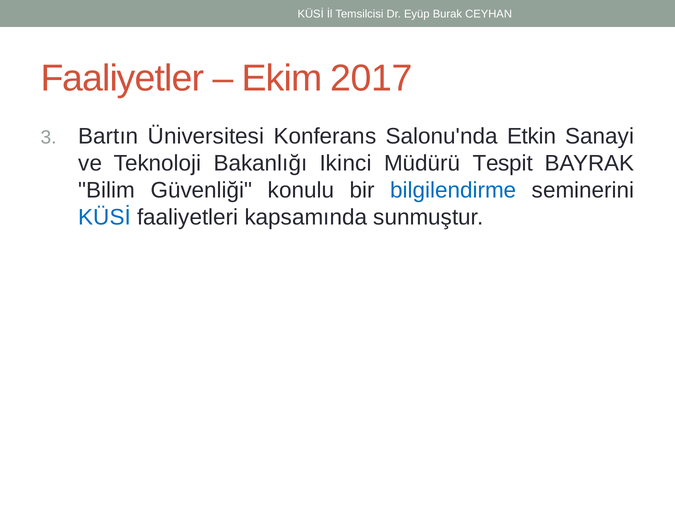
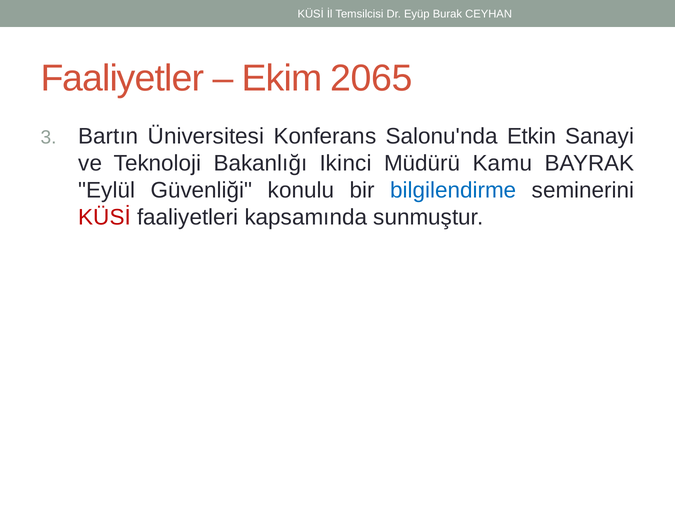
2017: 2017 -> 2065 (371, 79)
Tespit: Tespit -> Kamu (502, 164)
Bilim: Bilim -> Eylül (107, 191)
KÜSİ colour: blue -> red (105, 218)
